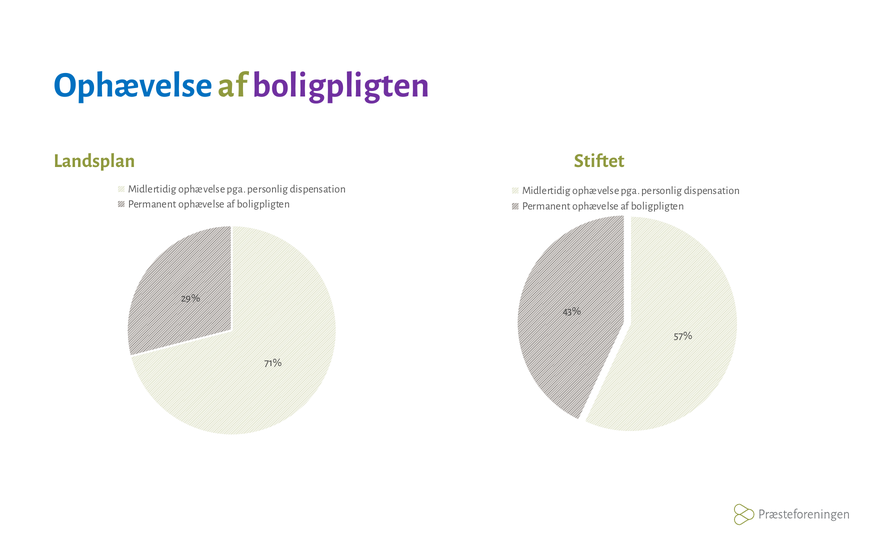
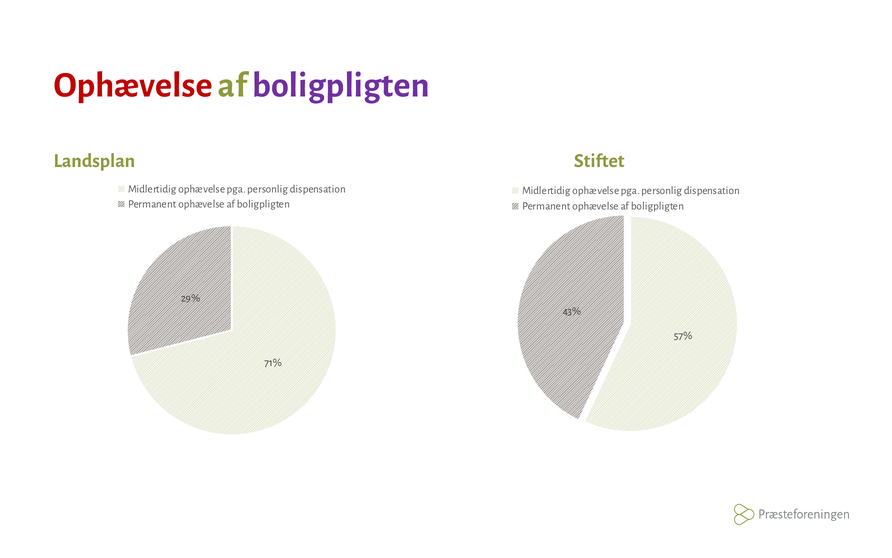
Ophævelse colour: blue -> red (133, 85)
